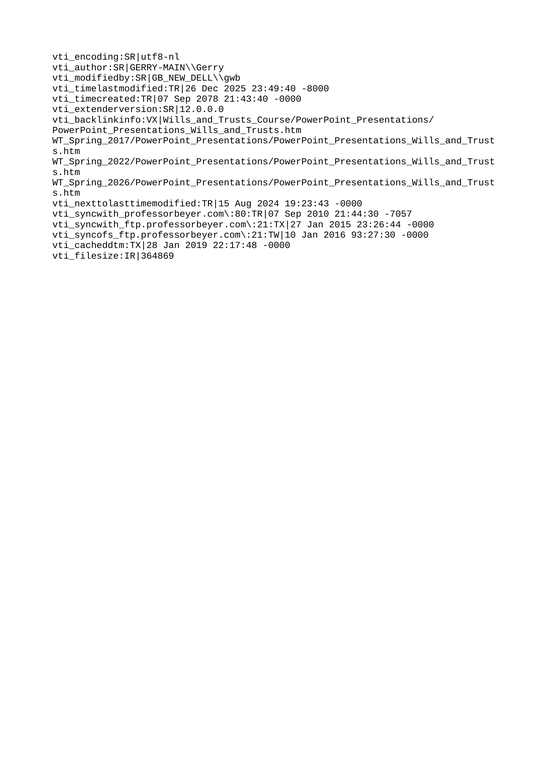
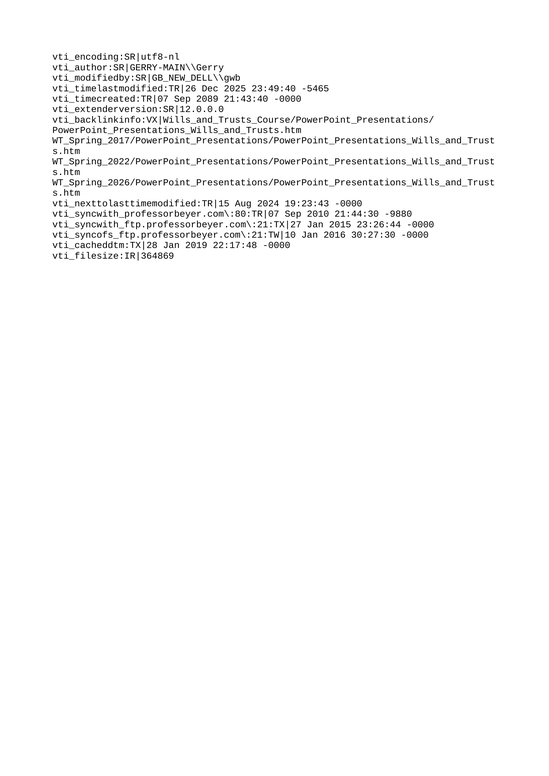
-8000: -8000 -> -5465 (315, 88)
2078: 2078 -> 2089 (207, 99)
-7057: -7057 -> -9880 (398, 214)
93:27:30: 93:27:30 -> 30:27:30 (373, 235)
